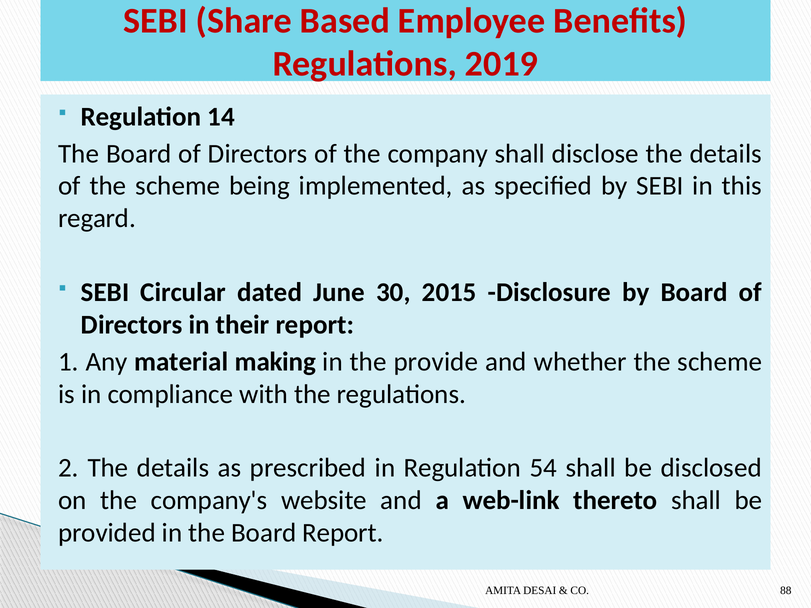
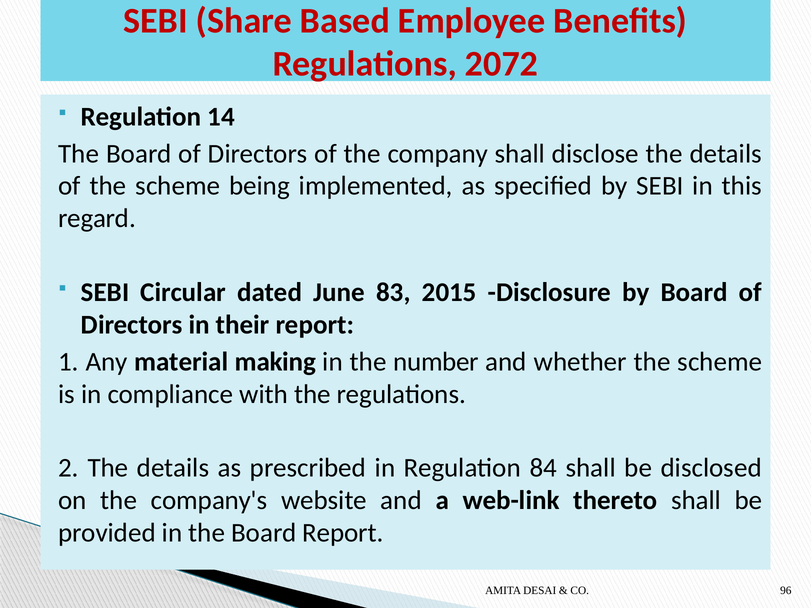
2019: 2019 -> 2072 (502, 64)
30: 30 -> 83 (393, 292)
provide: provide -> number (436, 362)
54: 54 -> 84 (543, 468)
88: 88 -> 96 (786, 591)
